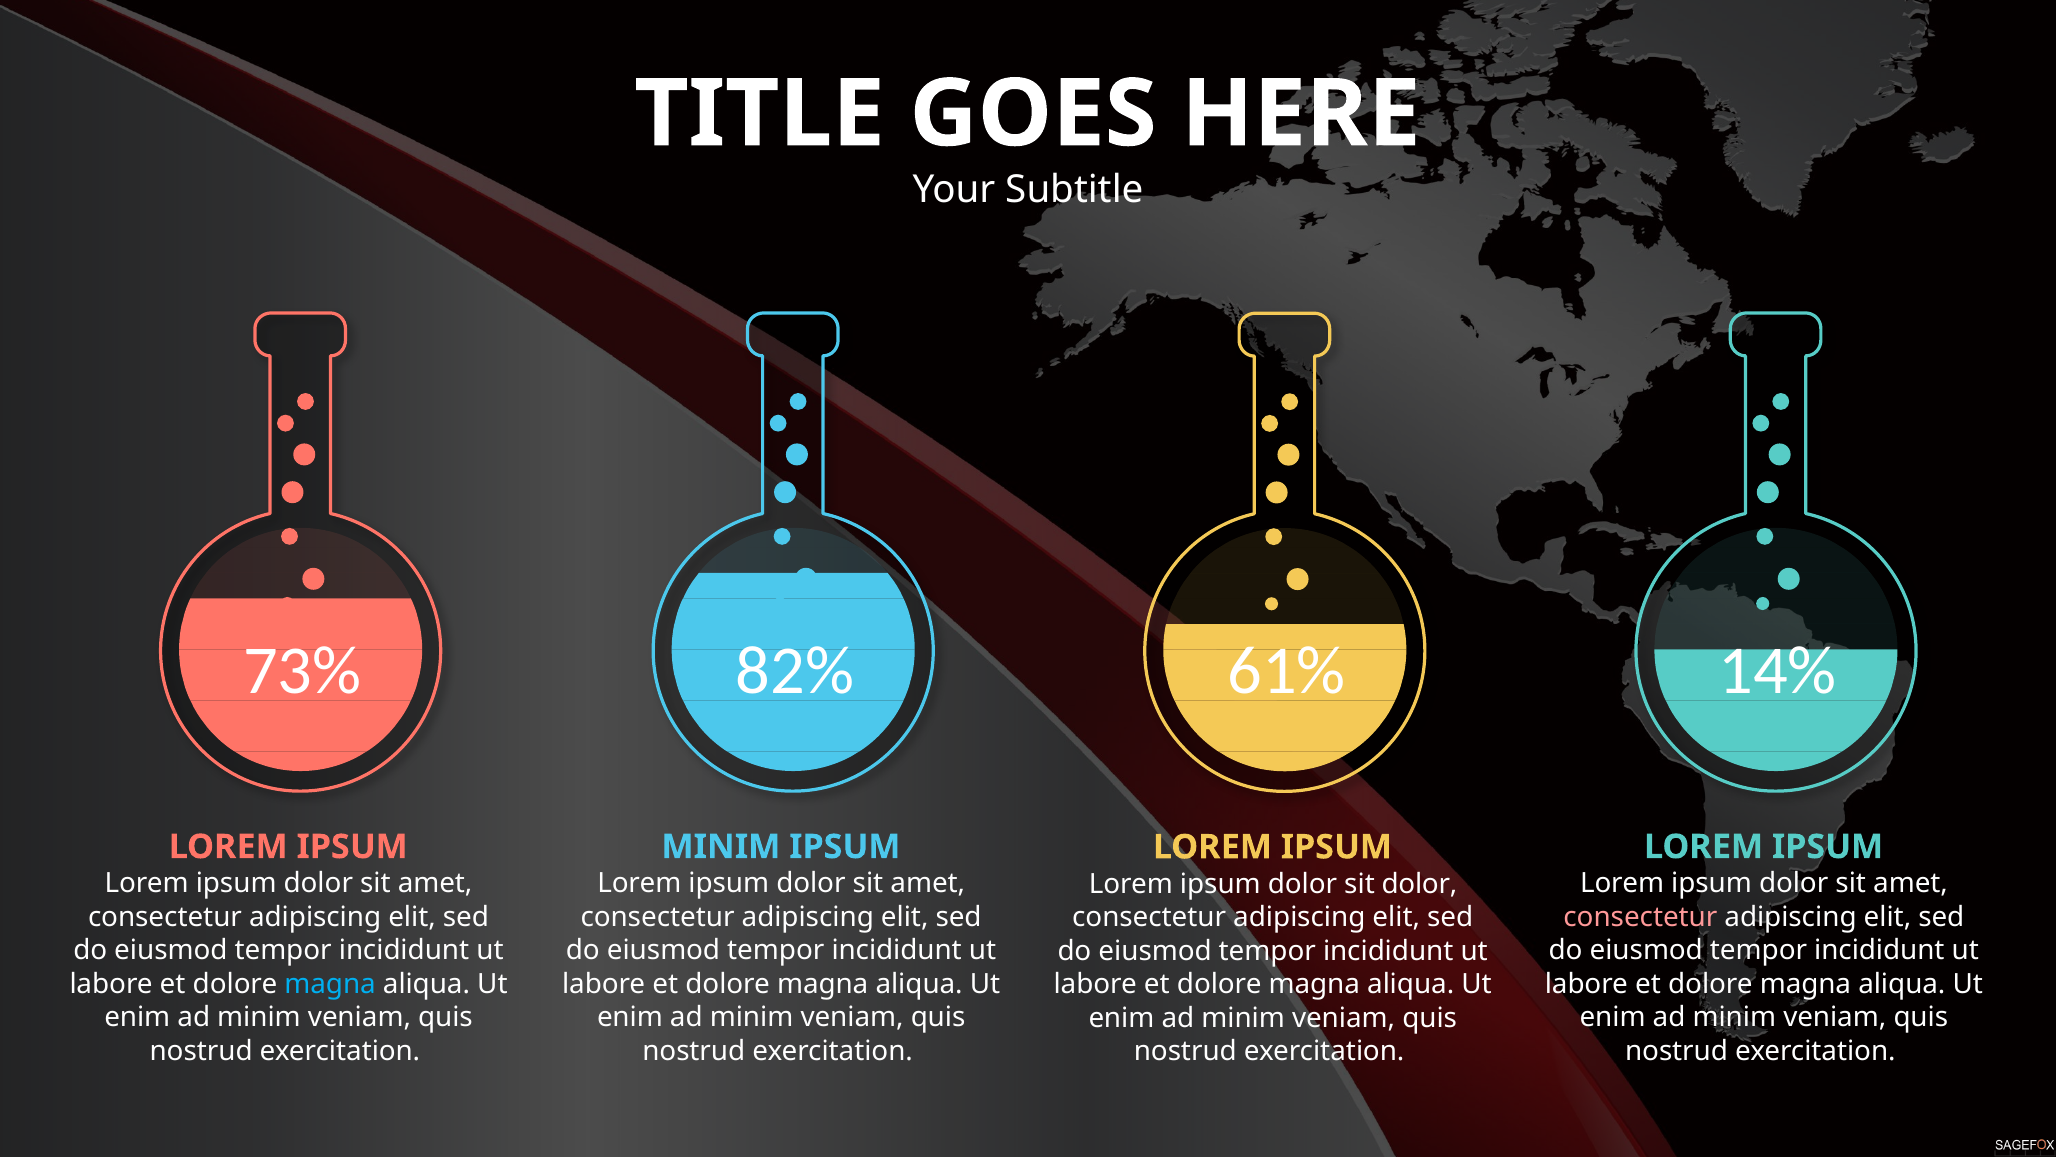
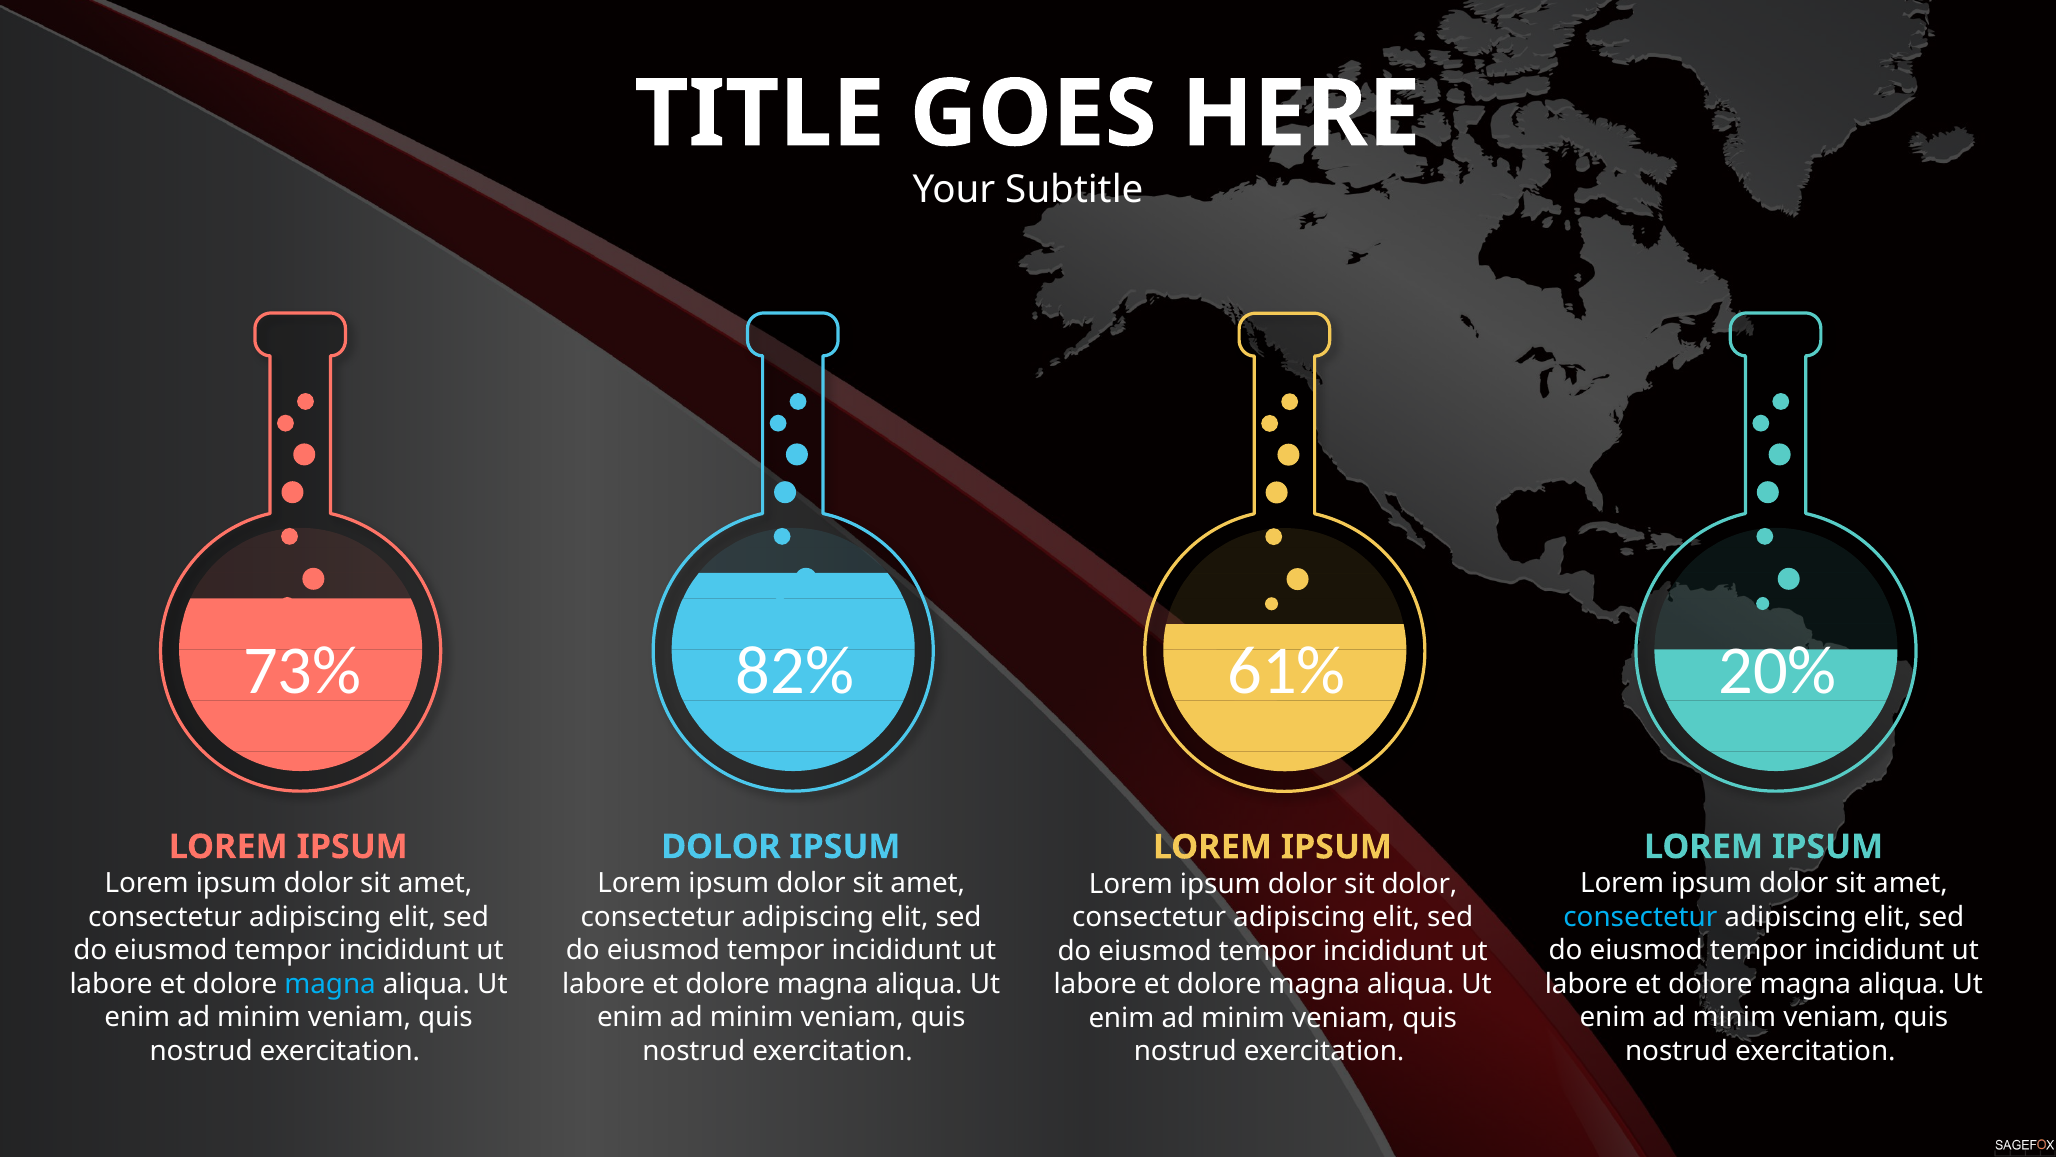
14%: 14% -> 20% (1778, 670)
MINIM: MINIM -> DOLOR (721, 847)
consectetur colour: pink -> light blue (1640, 917)
